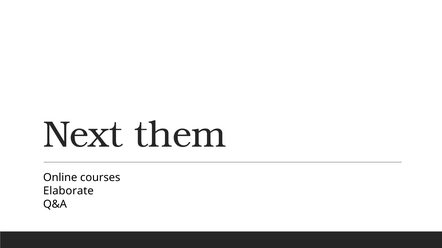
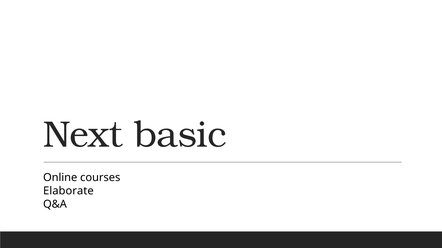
them: them -> basic (180, 135)
